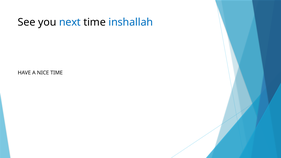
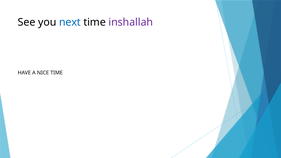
inshallah colour: blue -> purple (131, 22)
